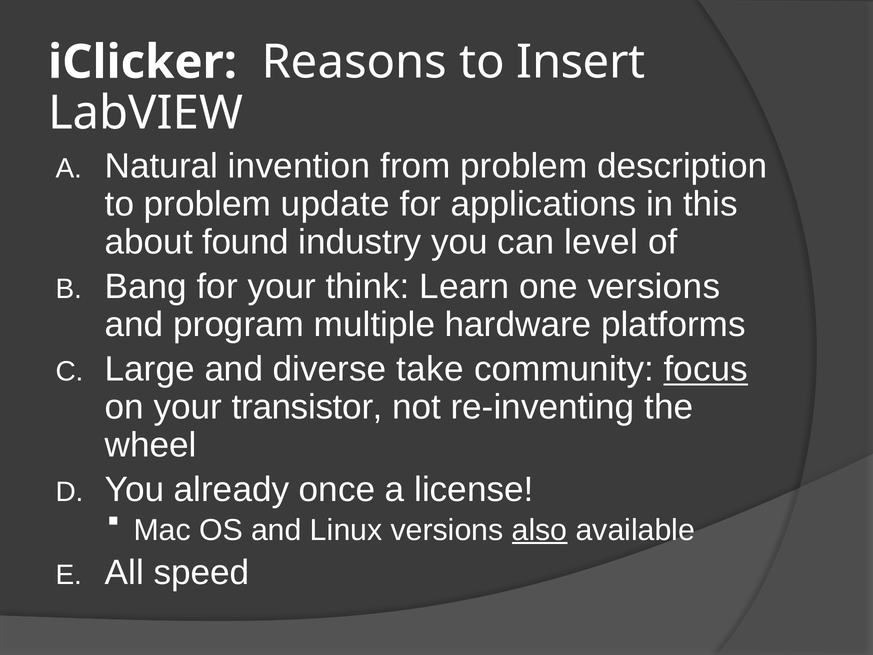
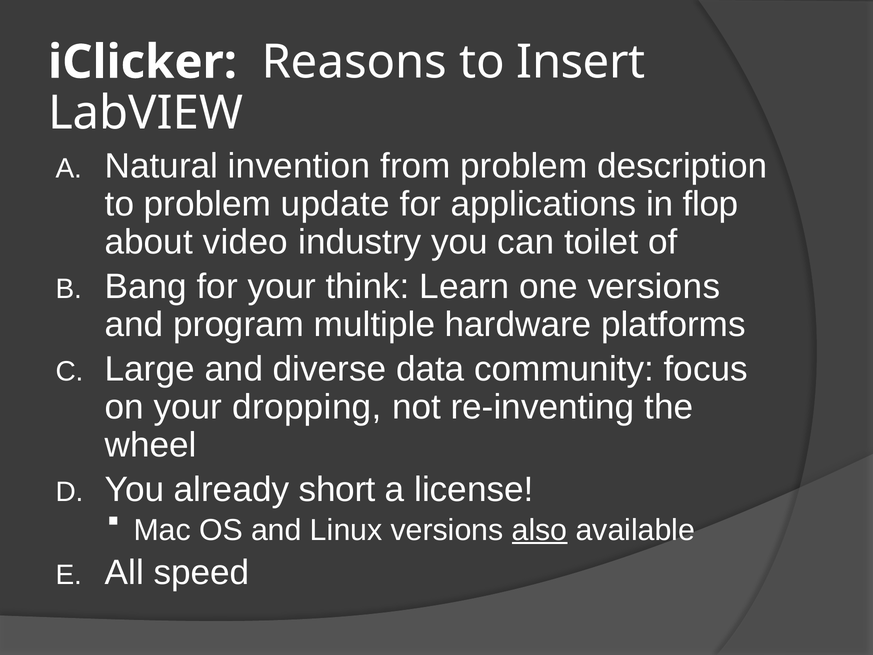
this: this -> flop (711, 204)
found: found -> video (245, 242)
level: level -> toilet (601, 242)
take: take -> data (430, 369)
focus underline: present -> none (706, 369)
transistor: transistor -> dropping (307, 407)
once: once -> short (337, 490)
